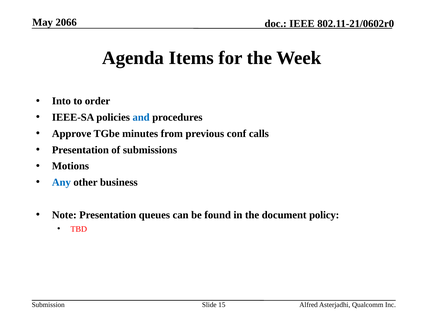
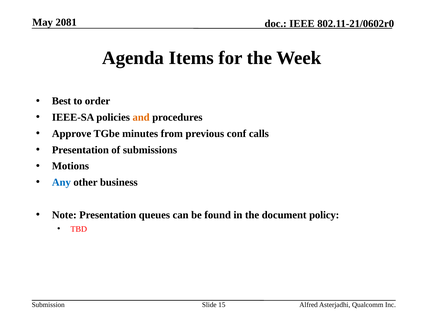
2066: 2066 -> 2081 (66, 22)
Into: Into -> Best (61, 101)
and colour: blue -> orange (141, 117)
